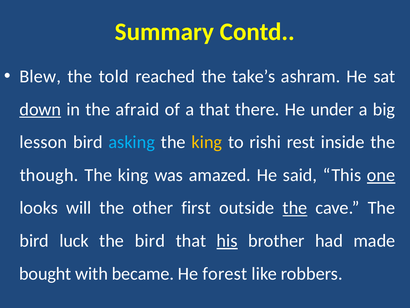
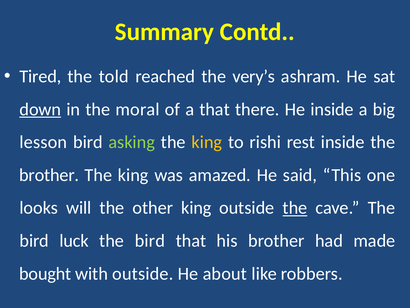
Blew: Blew -> Tired (40, 76)
take’s: take’s -> very’s (254, 76)
afraid: afraid -> moral (138, 109)
He under: under -> inside (332, 109)
asking colour: light blue -> light green (132, 142)
though: though -> brother (49, 175)
one underline: present -> none (381, 175)
other first: first -> king (196, 208)
his underline: present -> none (227, 240)
with became: became -> outside (143, 273)
forest: forest -> about (225, 273)
